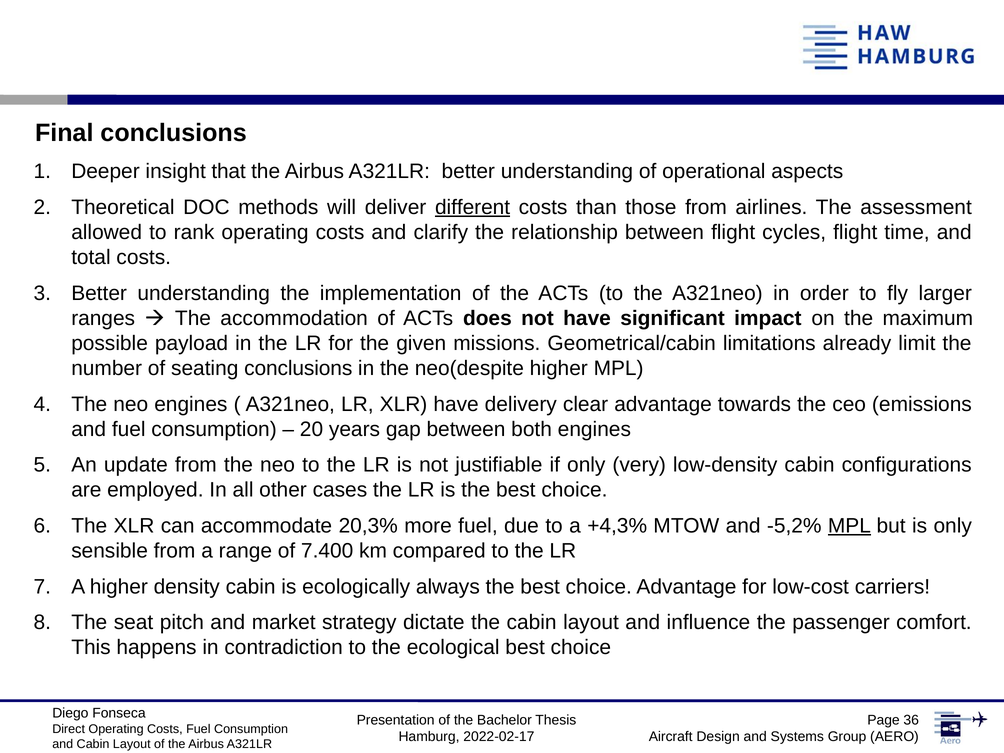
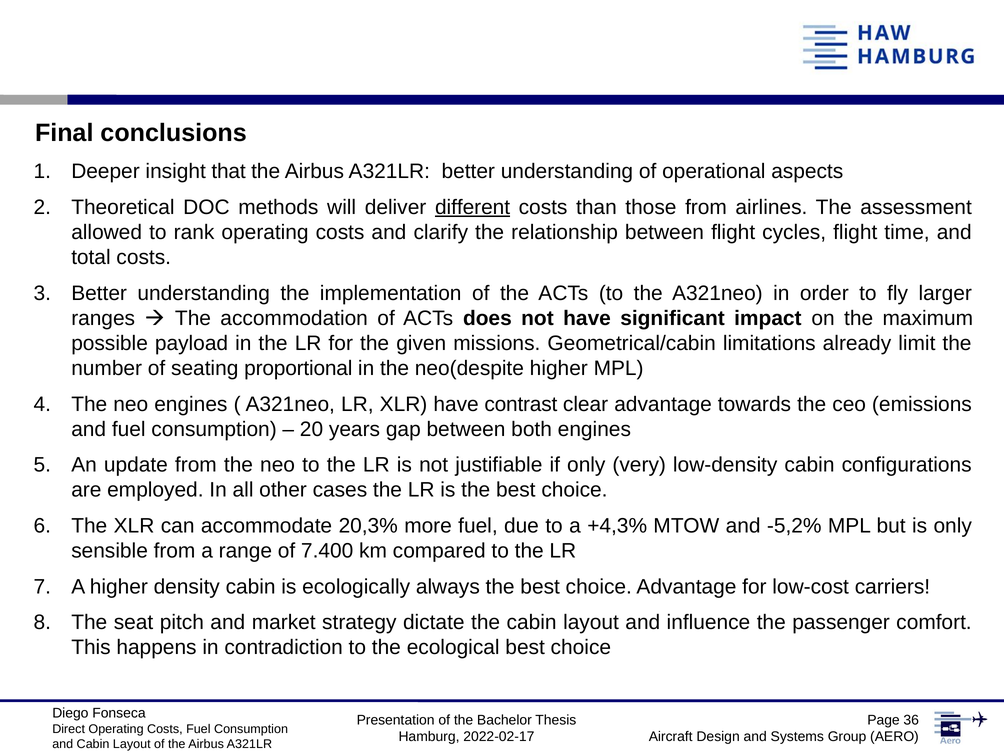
seating conclusions: conclusions -> proportional (298, 368)
delivery: delivery -> contrast (521, 404)
MPL underline: present -> none (849, 526)
